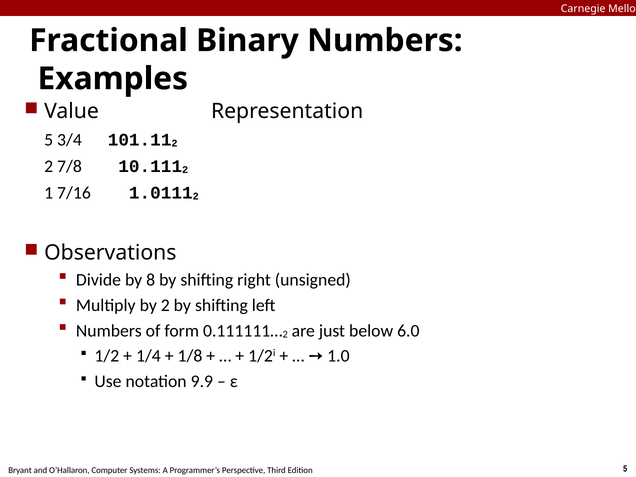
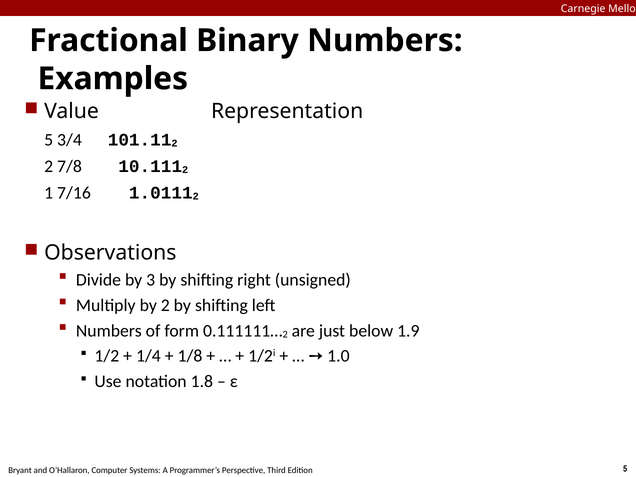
8: 8 -> 3 (151, 280)
6.0: 6.0 -> 1.9 (408, 331)
9.9: 9.9 -> 1.8 (202, 381)
